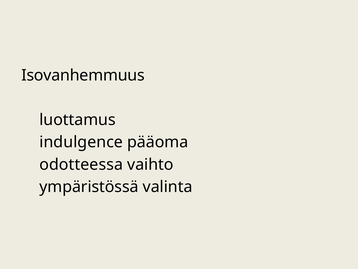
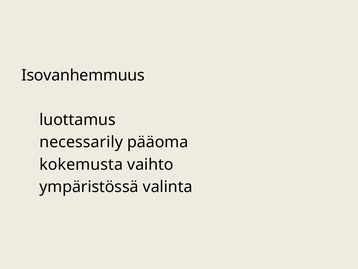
indulgence: indulgence -> necessarily (81, 142)
odotteessa: odotteessa -> kokemusta (81, 164)
